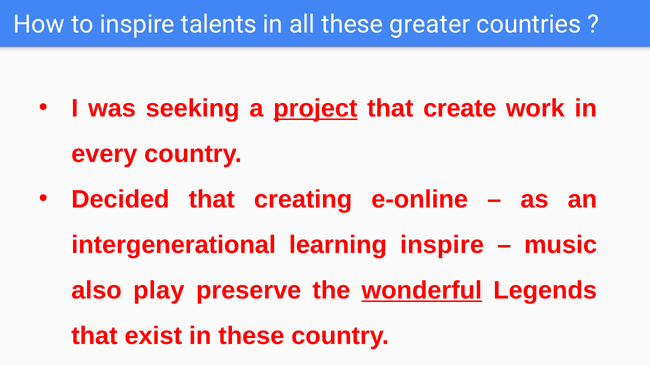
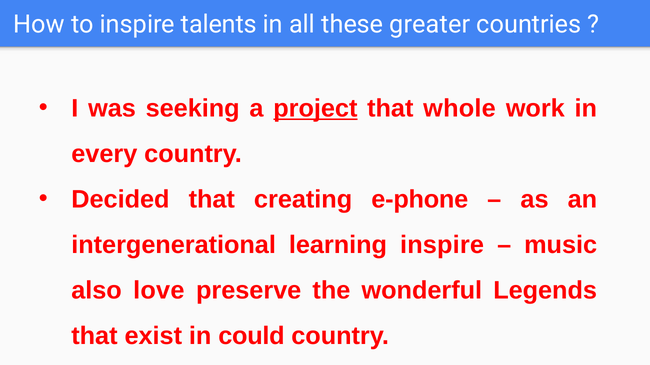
create: create -> whole (460, 109)
e-online: e-online -> e-phone (420, 200)
play: play -> love (159, 291)
wonderful underline: present -> none (422, 291)
in these: these -> could (251, 336)
